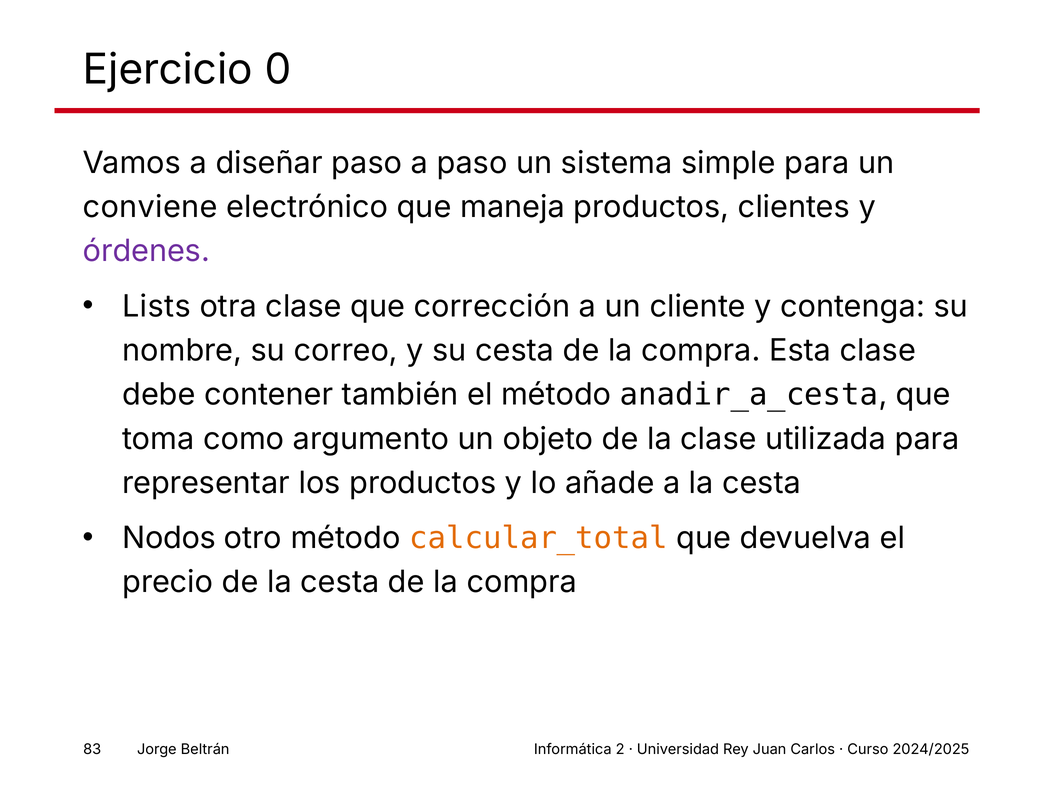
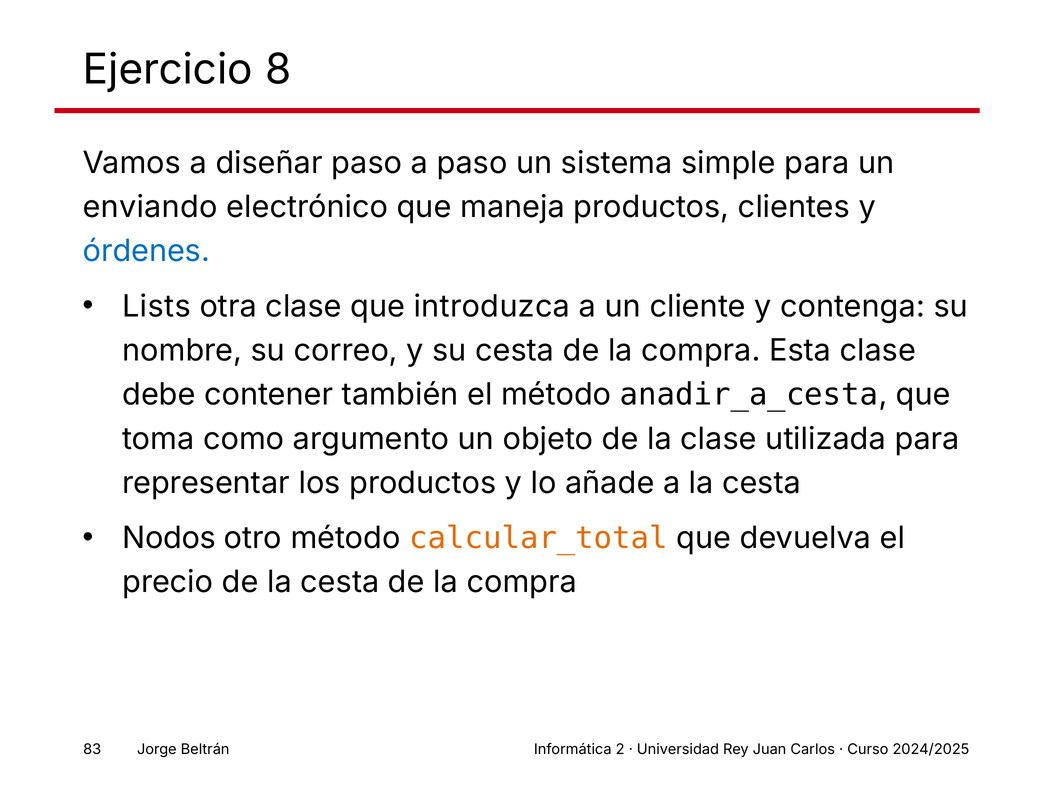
0: 0 -> 8 (278, 70)
conviene: conviene -> enviando (150, 207)
órdenes colour: purple -> blue (146, 251)
corrección: corrección -> introduzca (492, 306)
